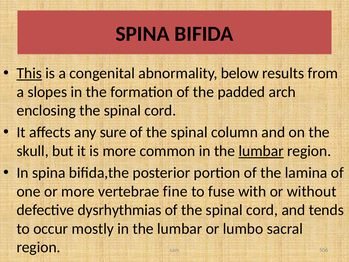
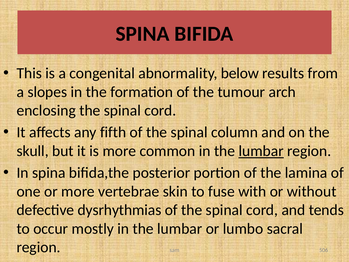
This underline: present -> none (29, 73)
padded: padded -> tumour (241, 92)
sure: sure -> fifth (113, 132)
fine: fine -> skin (175, 191)
